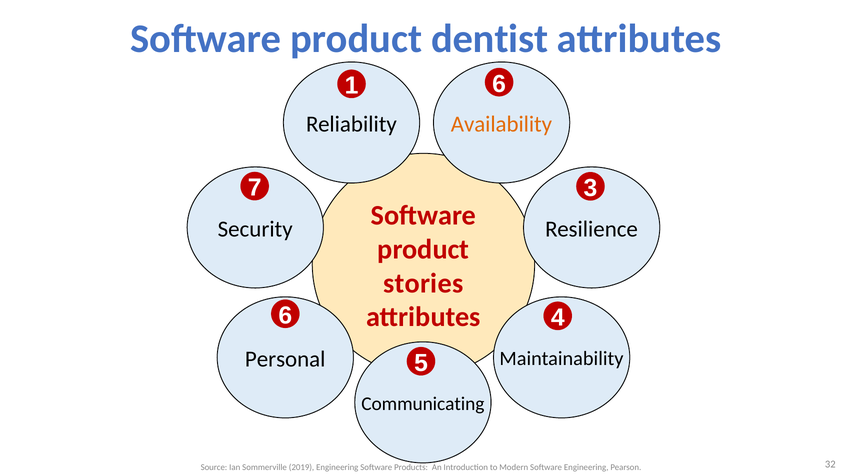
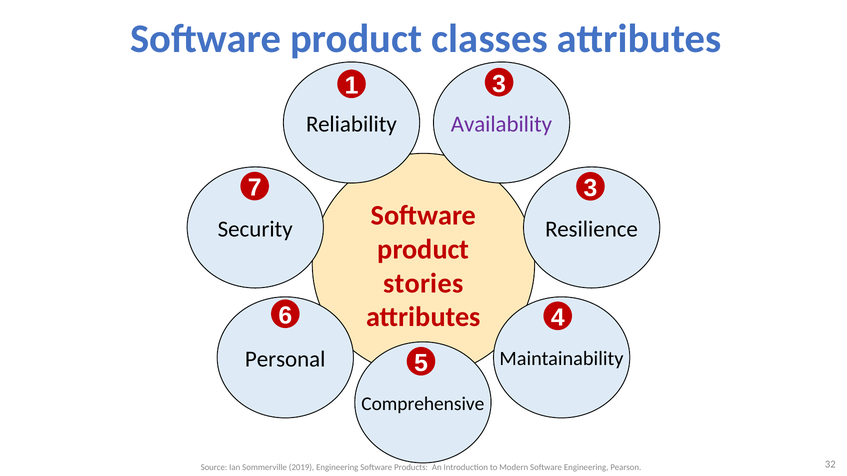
dentist: dentist -> classes (489, 39)
1 6: 6 -> 3 (499, 84)
Availability colour: orange -> purple (501, 124)
Communicating: Communicating -> Comprehensive (423, 404)
